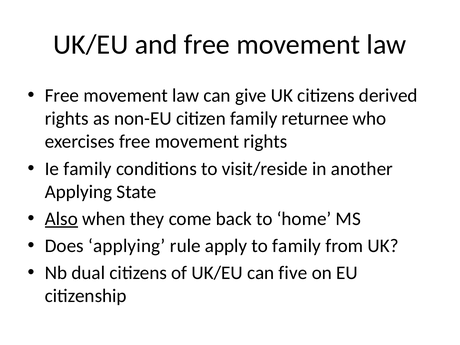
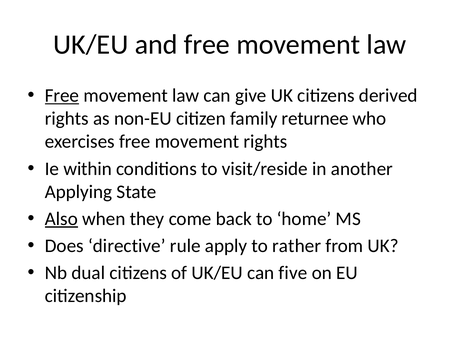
Free underline: none -> present (62, 96)
Ie family: family -> within (88, 169)
Does applying: applying -> directive (127, 246)
to family: family -> rather (297, 246)
